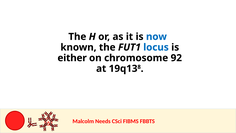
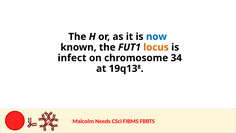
locus colour: blue -> orange (156, 47)
either: either -> infect (72, 58)
92: 92 -> 34 (176, 58)
